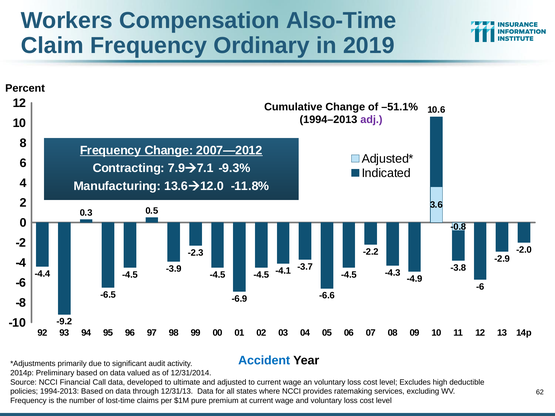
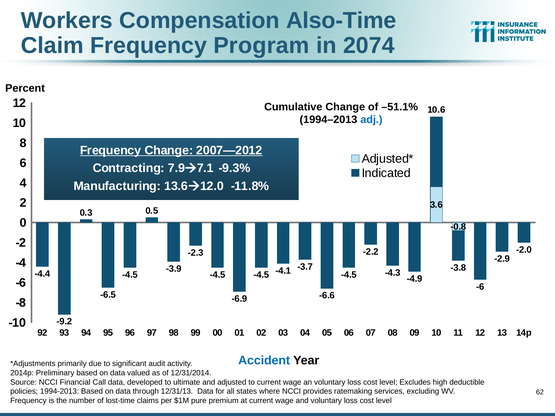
Ordinary: Ordinary -> Program (261, 46)
2019: 2019 -> 2074 (369, 46)
adj colour: purple -> blue (371, 120)
